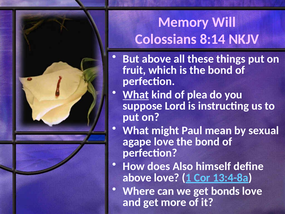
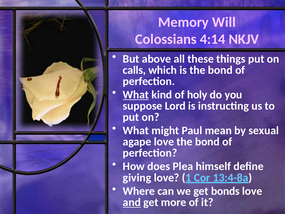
8:14: 8:14 -> 4:14 (213, 39)
fruit: fruit -> calls (134, 70)
plea: plea -> holy (197, 95)
Also: Also -> Plea (183, 166)
above: above -> giving (137, 177)
and underline: none -> present (132, 202)
